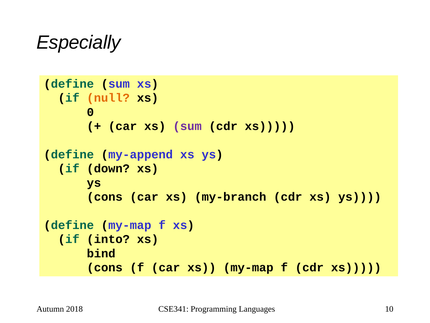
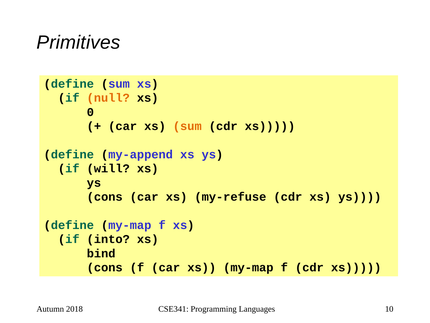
Especially: Especially -> Primitives (78, 43)
sum colour: purple -> orange (187, 126)
down: down -> will (108, 168)
my-branch: my-branch -> my-refuse (230, 197)
